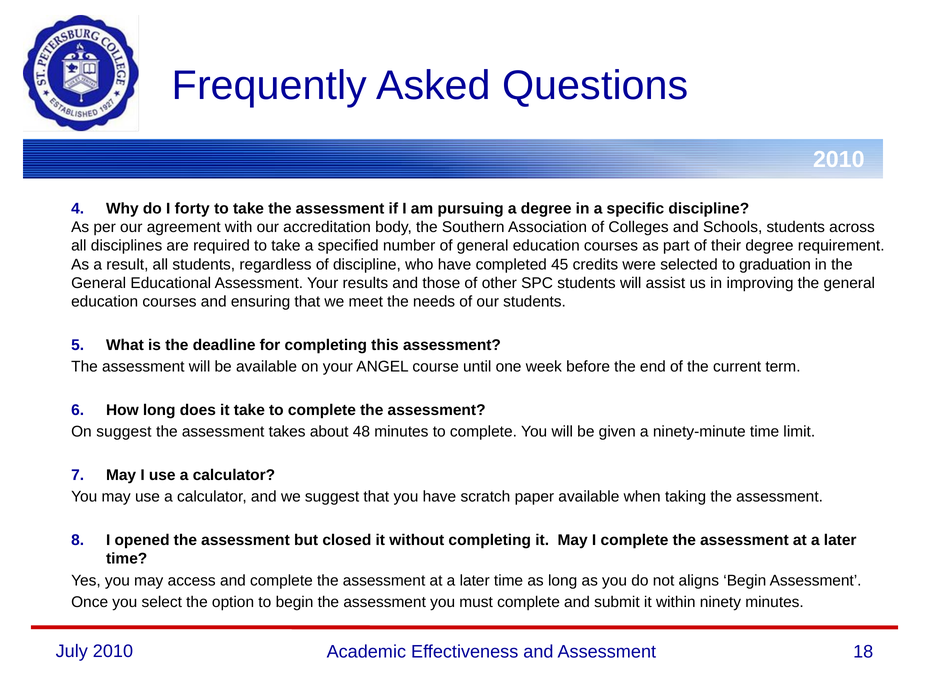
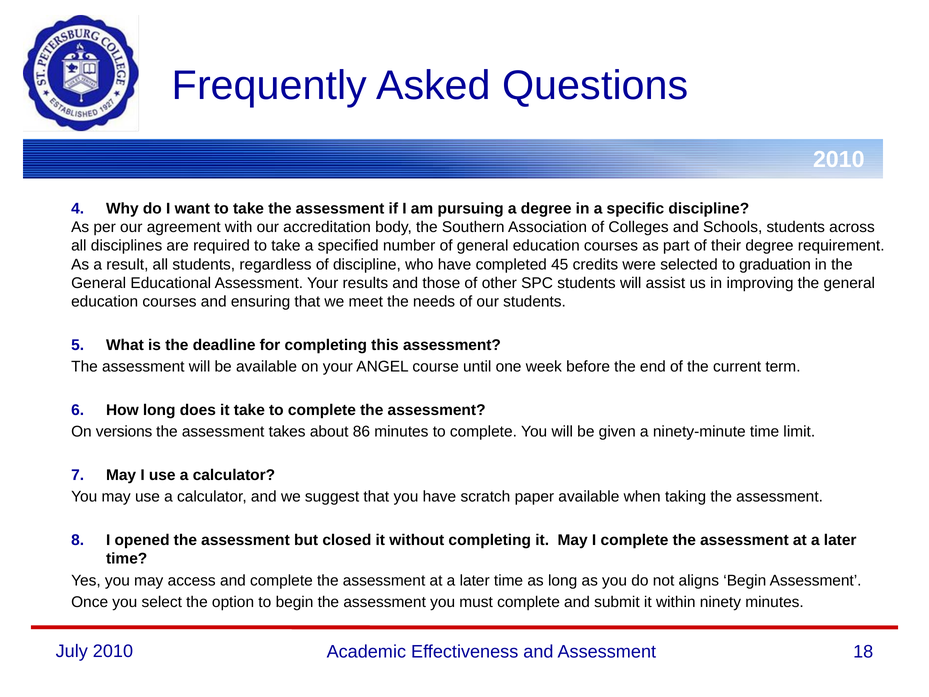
forty: forty -> want (192, 209)
On suggest: suggest -> versions (124, 432)
48: 48 -> 86 (361, 432)
